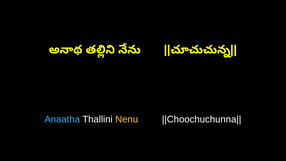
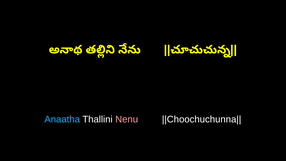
Nenu colour: yellow -> pink (127, 119)
